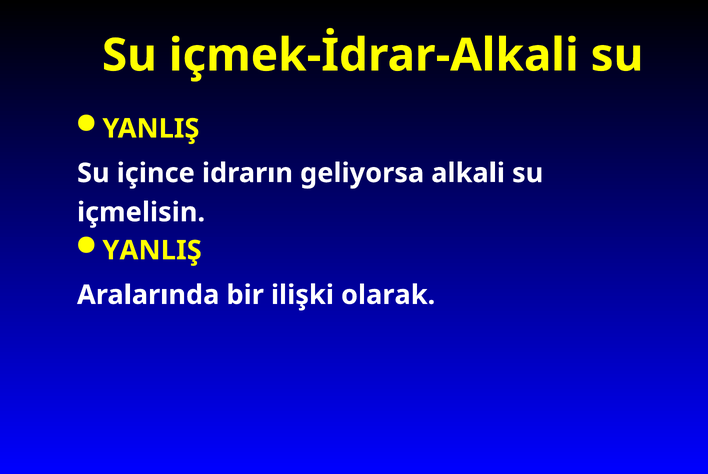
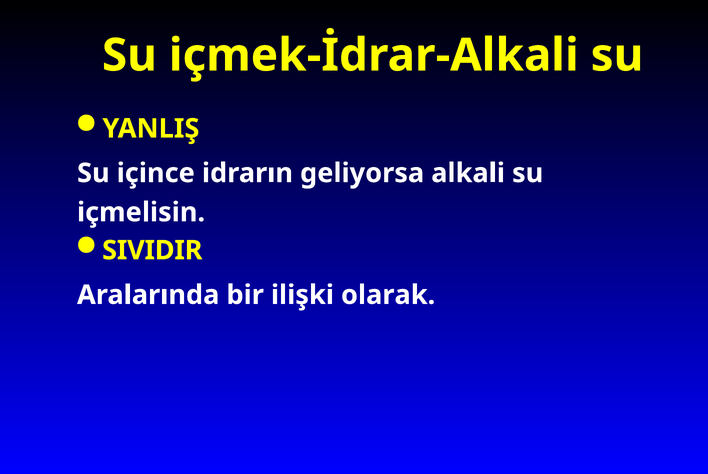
YANLIŞ: YANLIŞ -> SIVIDIR (152, 250)
